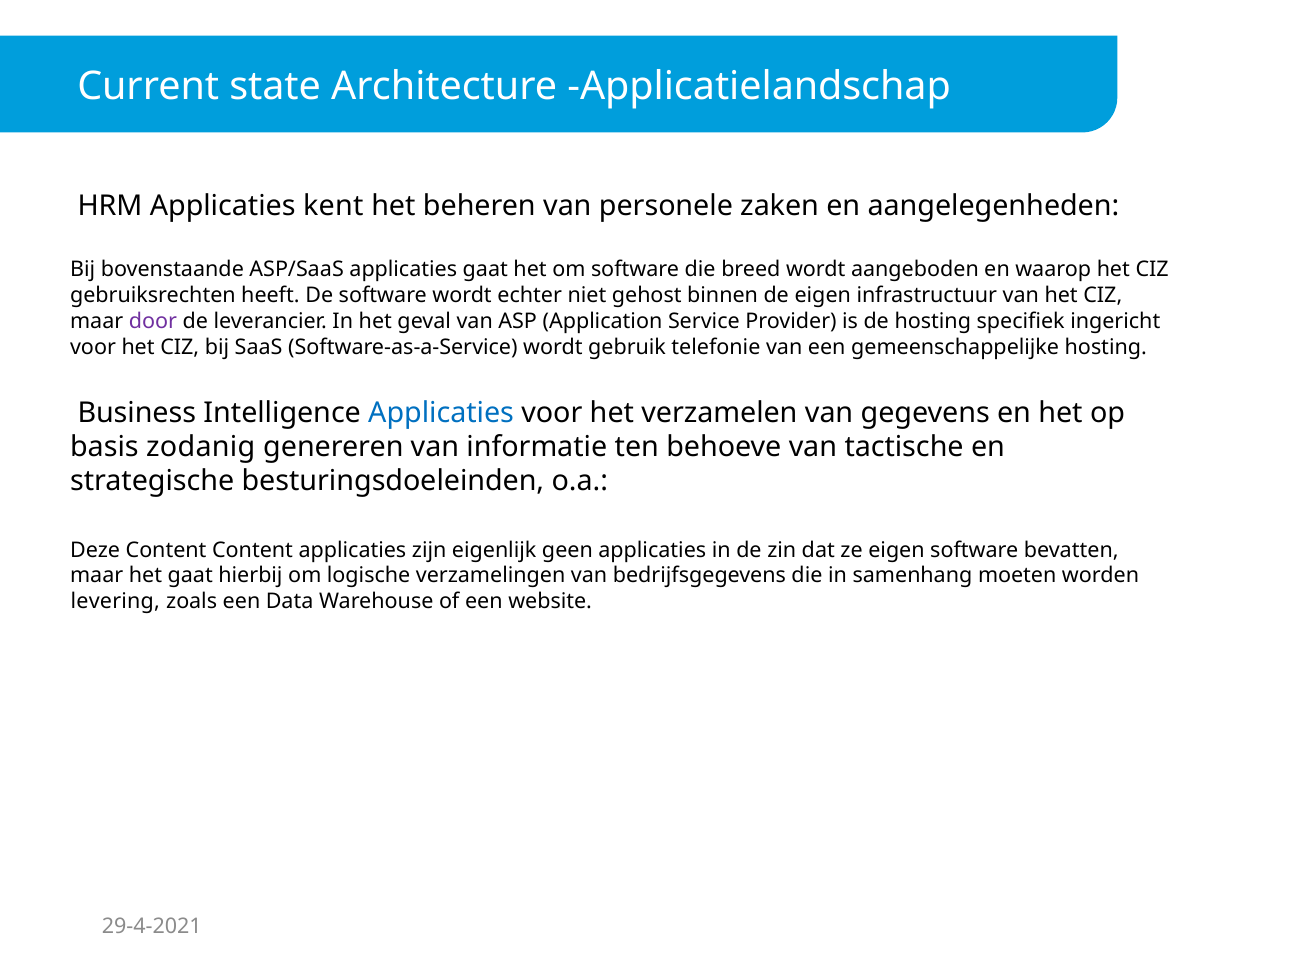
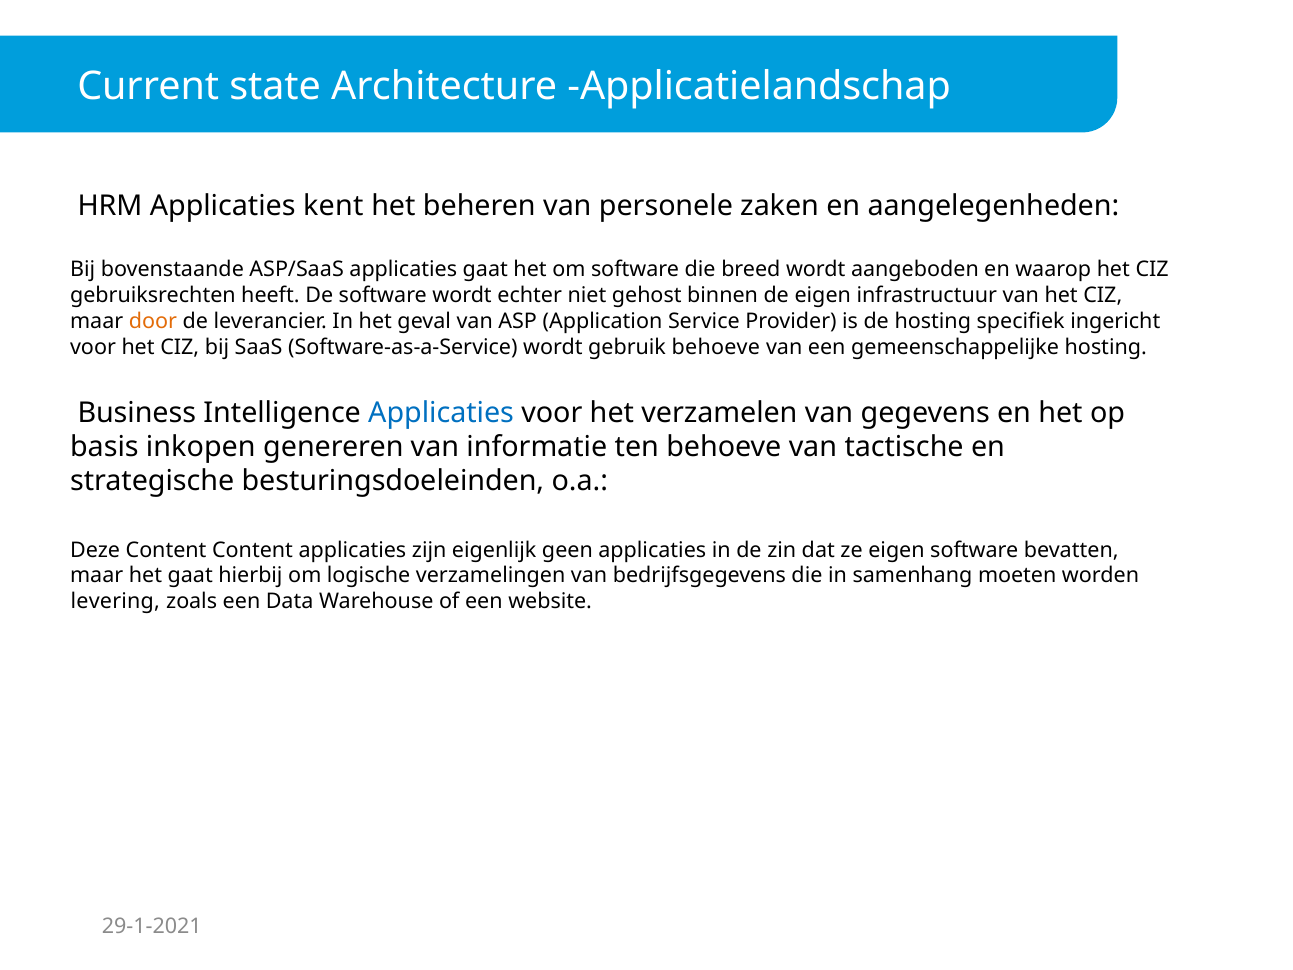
door colour: purple -> orange (153, 321)
gebruik telefonie: telefonie -> behoeve (716, 347)
zodanig: zodanig -> inkopen (201, 447)
29-4-2021: 29-4-2021 -> 29-1-2021 (152, 926)
